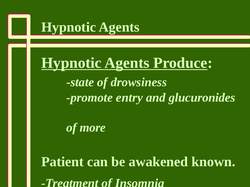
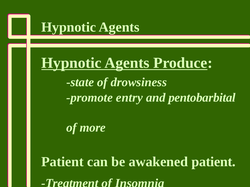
glucuronides: glucuronides -> pentobarbital (202, 98)
awakened known: known -> patient (214, 162)
